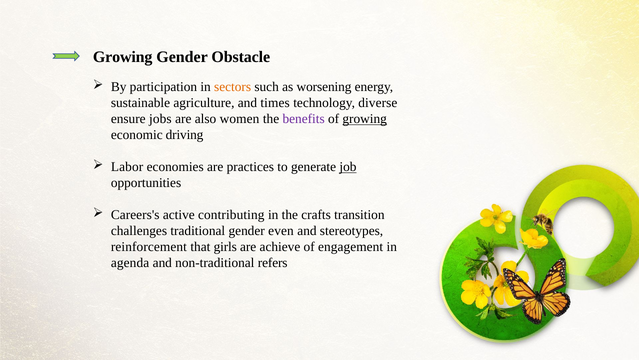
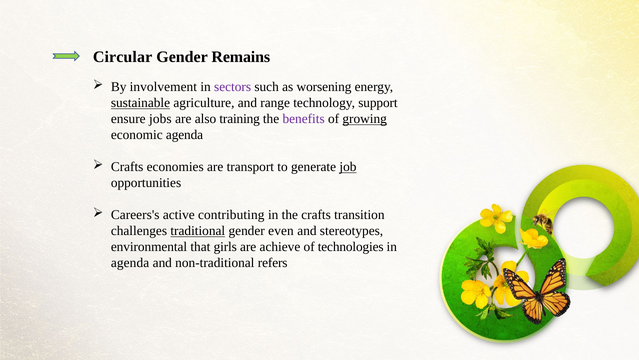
Growing: Growing -> Circular (123, 57)
Obstacle: Obstacle -> Remains (241, 57)
participation: participation -> involvement (163, 87)
sectors colour: orange -> purple (233, 87)
sustainable underline: none -> present (140, 103)
times: times -> range (275, 103)
diverse: diverse -> support (378, 103)
women: women -> training (240, 119)
economic driving: driving -> agenda (185, 135)
Labor: Labor -> Crafts (127, 167)
practices: practices -> transport (250, 167)
traditional underline: none -> present (198, 231)
reinforcement: reinforcement -> environmental (149, 247)
engagement: engagement -> technologies (351, 247)
